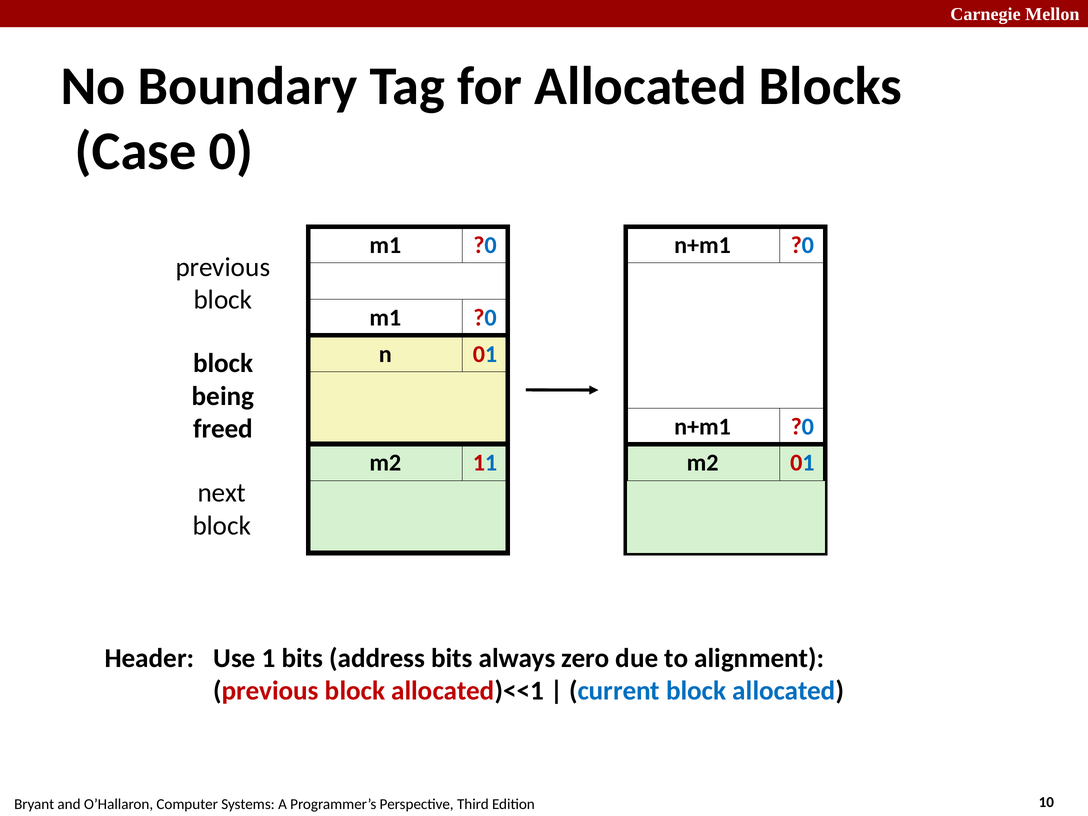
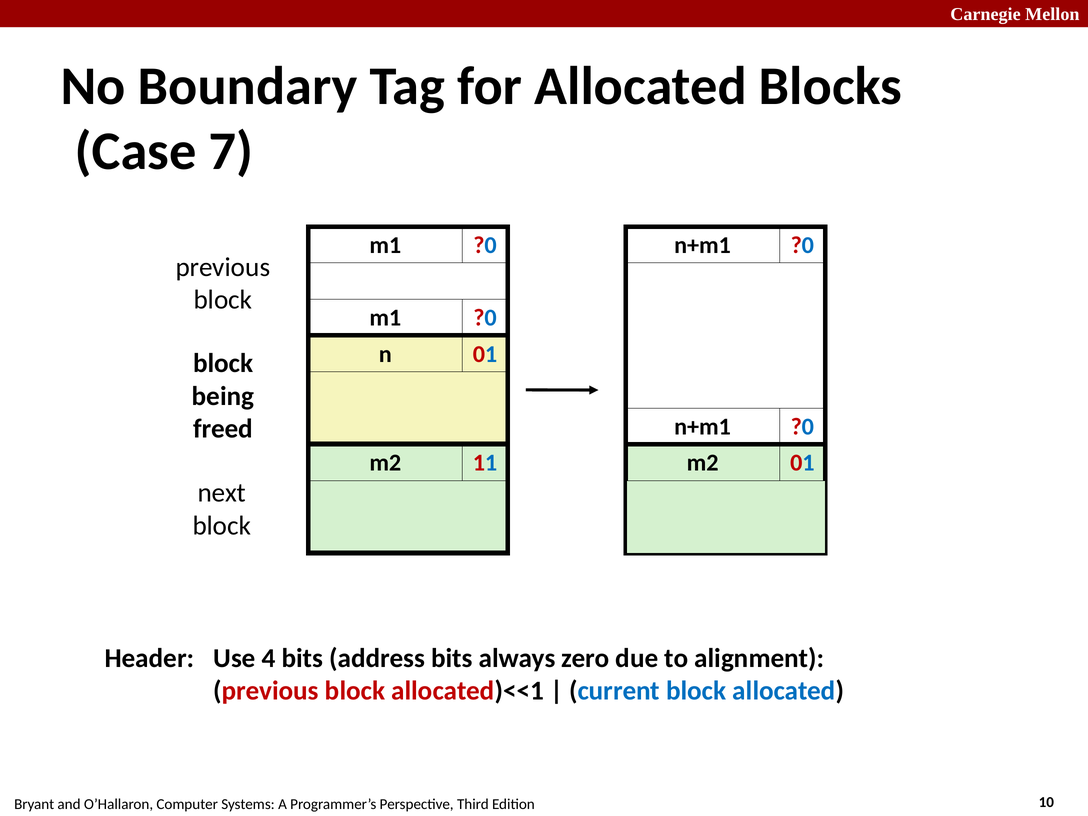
0: 0 -> 7 (231, 151)
1: 1 -> 4 (269, 658)
